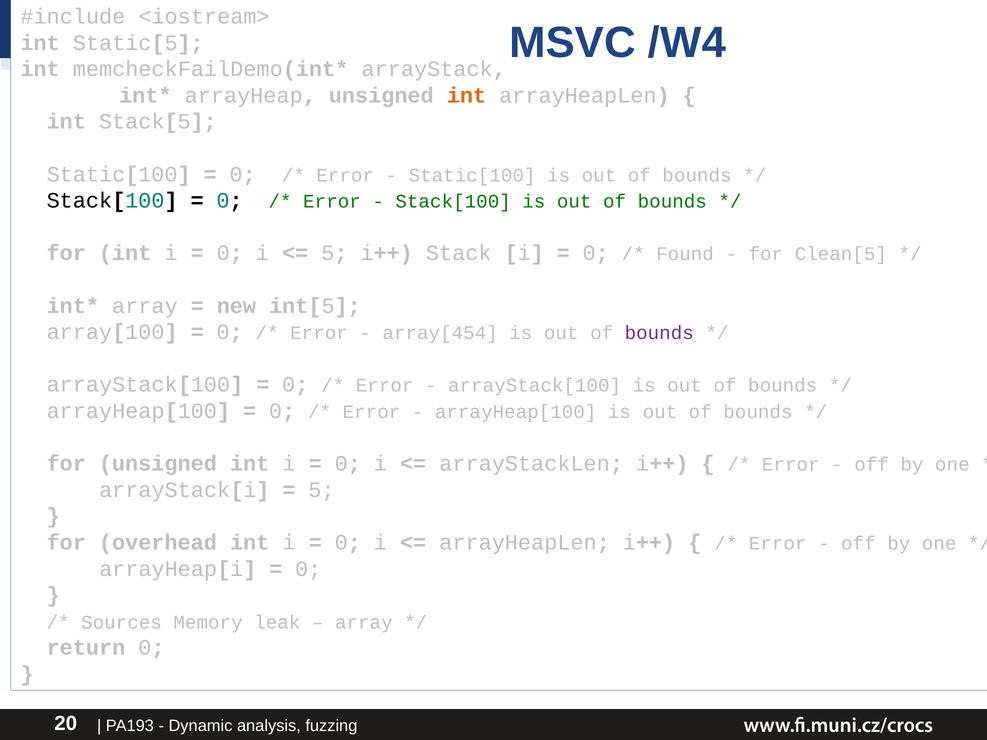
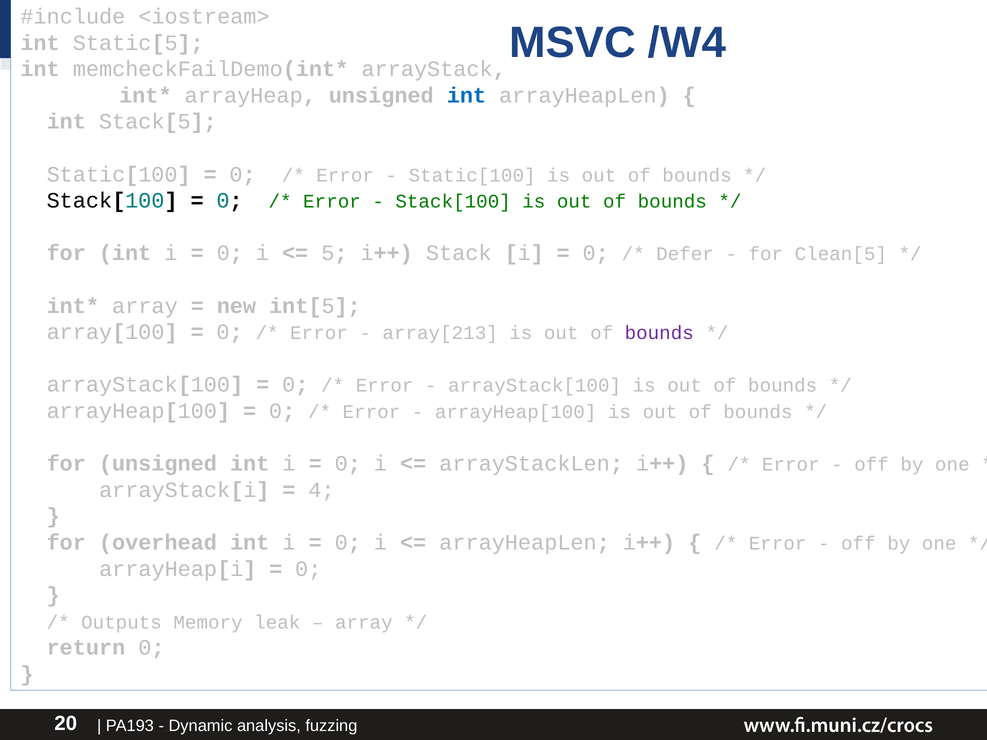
int colour: orange -> blue (466, 95)
Found: Found -> Defer (685, 254)
array[454: array[454 -> array[213 (440, 333)
5: 5 -> 4 (321, 490)
Sources: Sources -> Outputs (121, 623)
